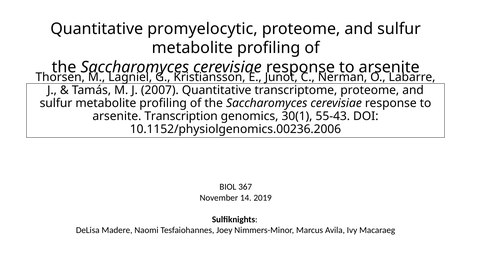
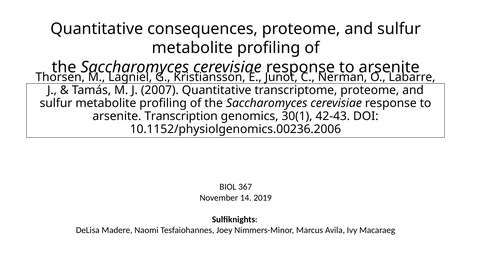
promyelocytic: promyelocytic -> consequences (203, 29)
55-43: 55-43 -> 42-43 (333, 116)
